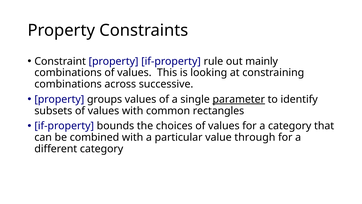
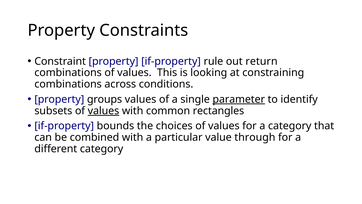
mainly: mainly -> return (262, 61)
successive: successive -> conditions (166, 84)
values underline: none -> present (103, 111)
